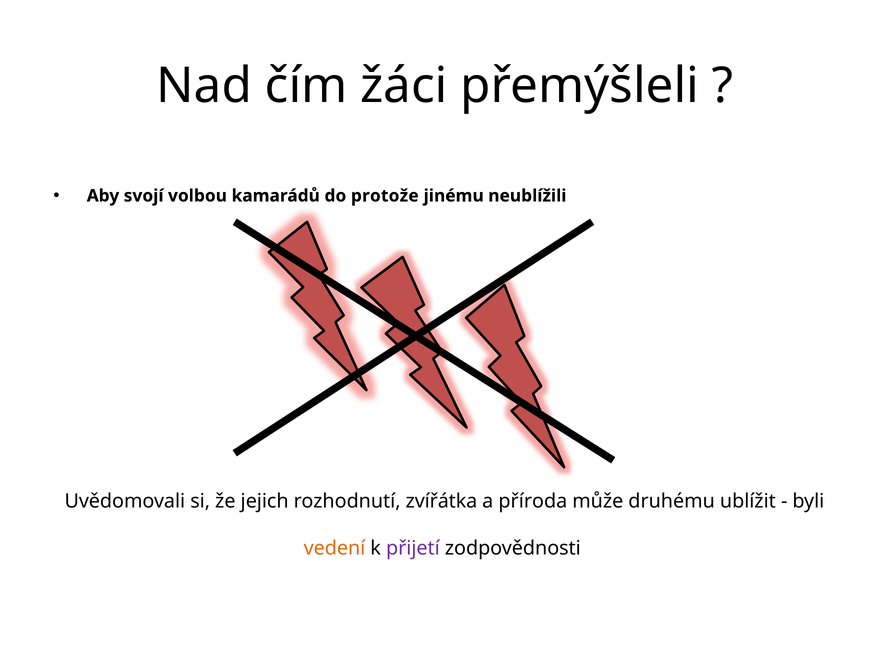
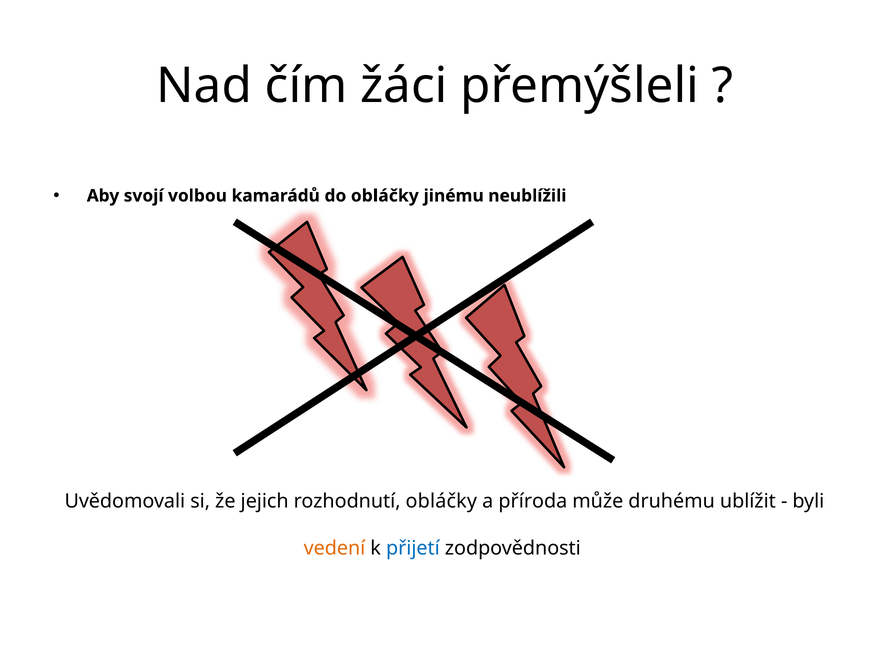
protože: protože -> obláčky (385, 196)
rozhodnutí zvířátka: zvířátka -> obláčky (441, 501)
přijetí colour: purple -> blue (413, 548)
